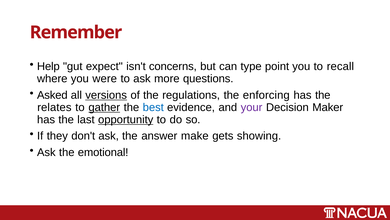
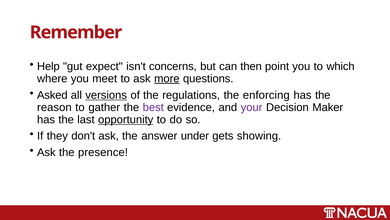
type: type -> then (251, 66)
recall: recall -> which (341, 66)
were: were -> meet (105, 78)
more underline: none -> present (167, 78)
relates: relates -> reason (54, 107)
gather underline: present -> none (104, 107)
best colour: blue -> purple (153, 107)
make: make -> under (195, 136)
emotional: emotional -> presence (103, 152)
